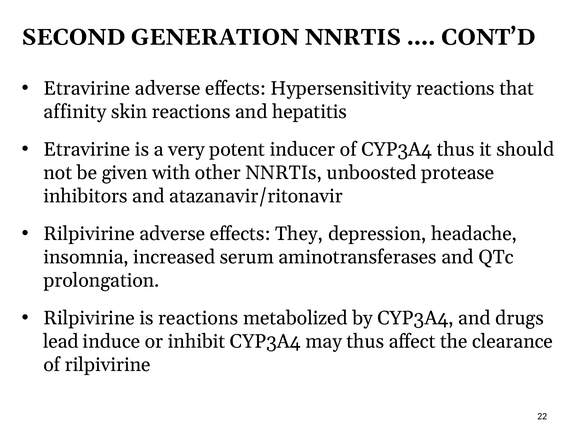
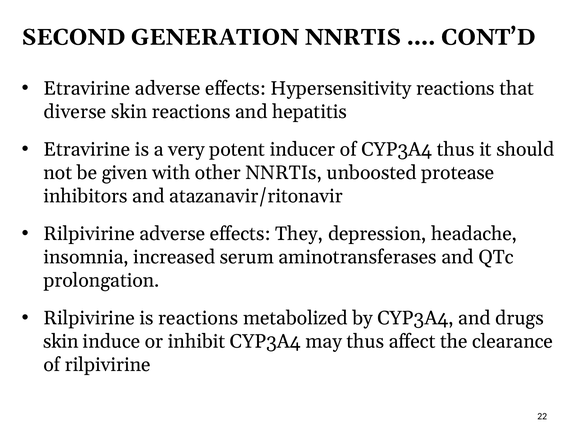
affinity: affinity -> diverse (75, 112)
lead: lead -> skin (61, 342)
